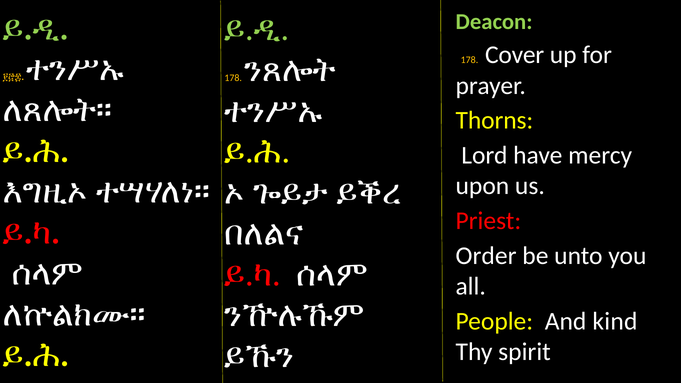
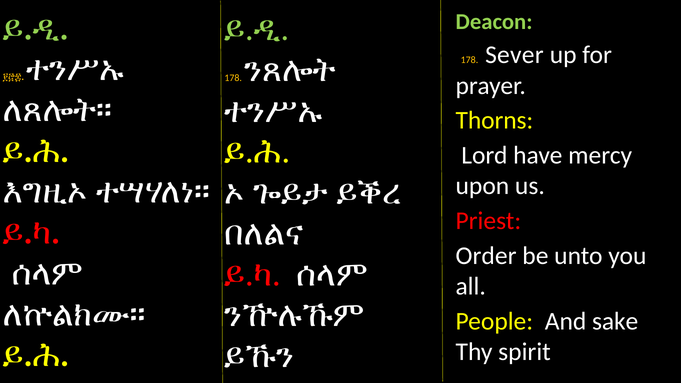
Cover: Cover -> Sever (514, 55)
kind: kind -> sake (615, 321)
